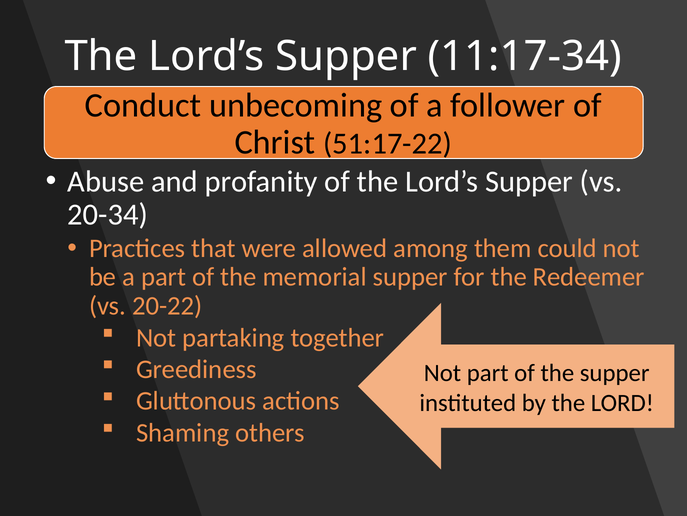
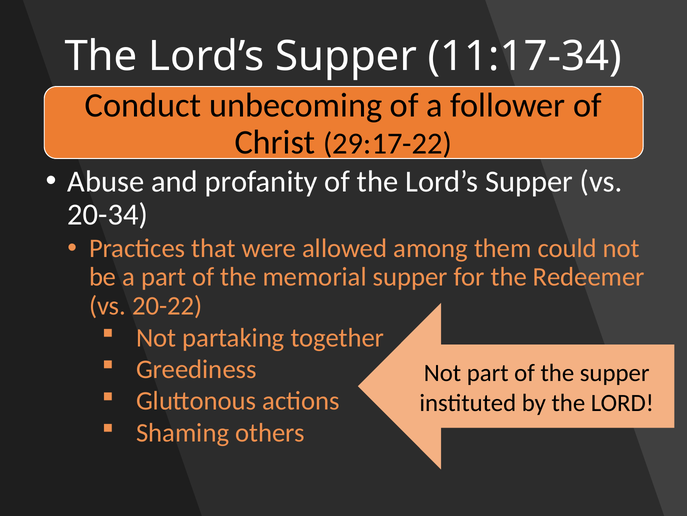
51:17-22: 51:17-22 -> 29:17-22 (388, 144)
